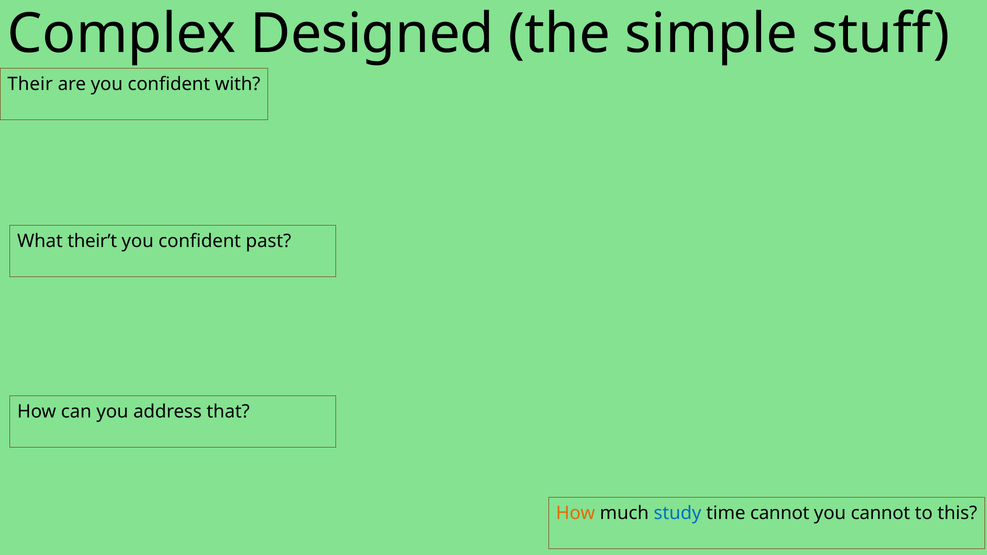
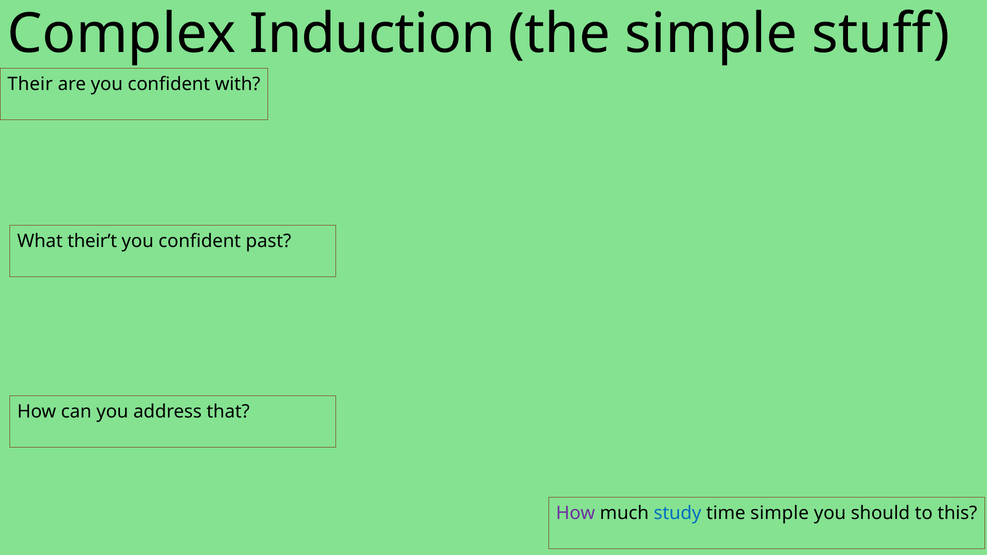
Designed: Designed -> Induction (372, 34)
How colour: orange -> purple (576, 513)
time cannot: cannot -> simple (780, 513)
you cannot: cannot -> should (880, 513)
